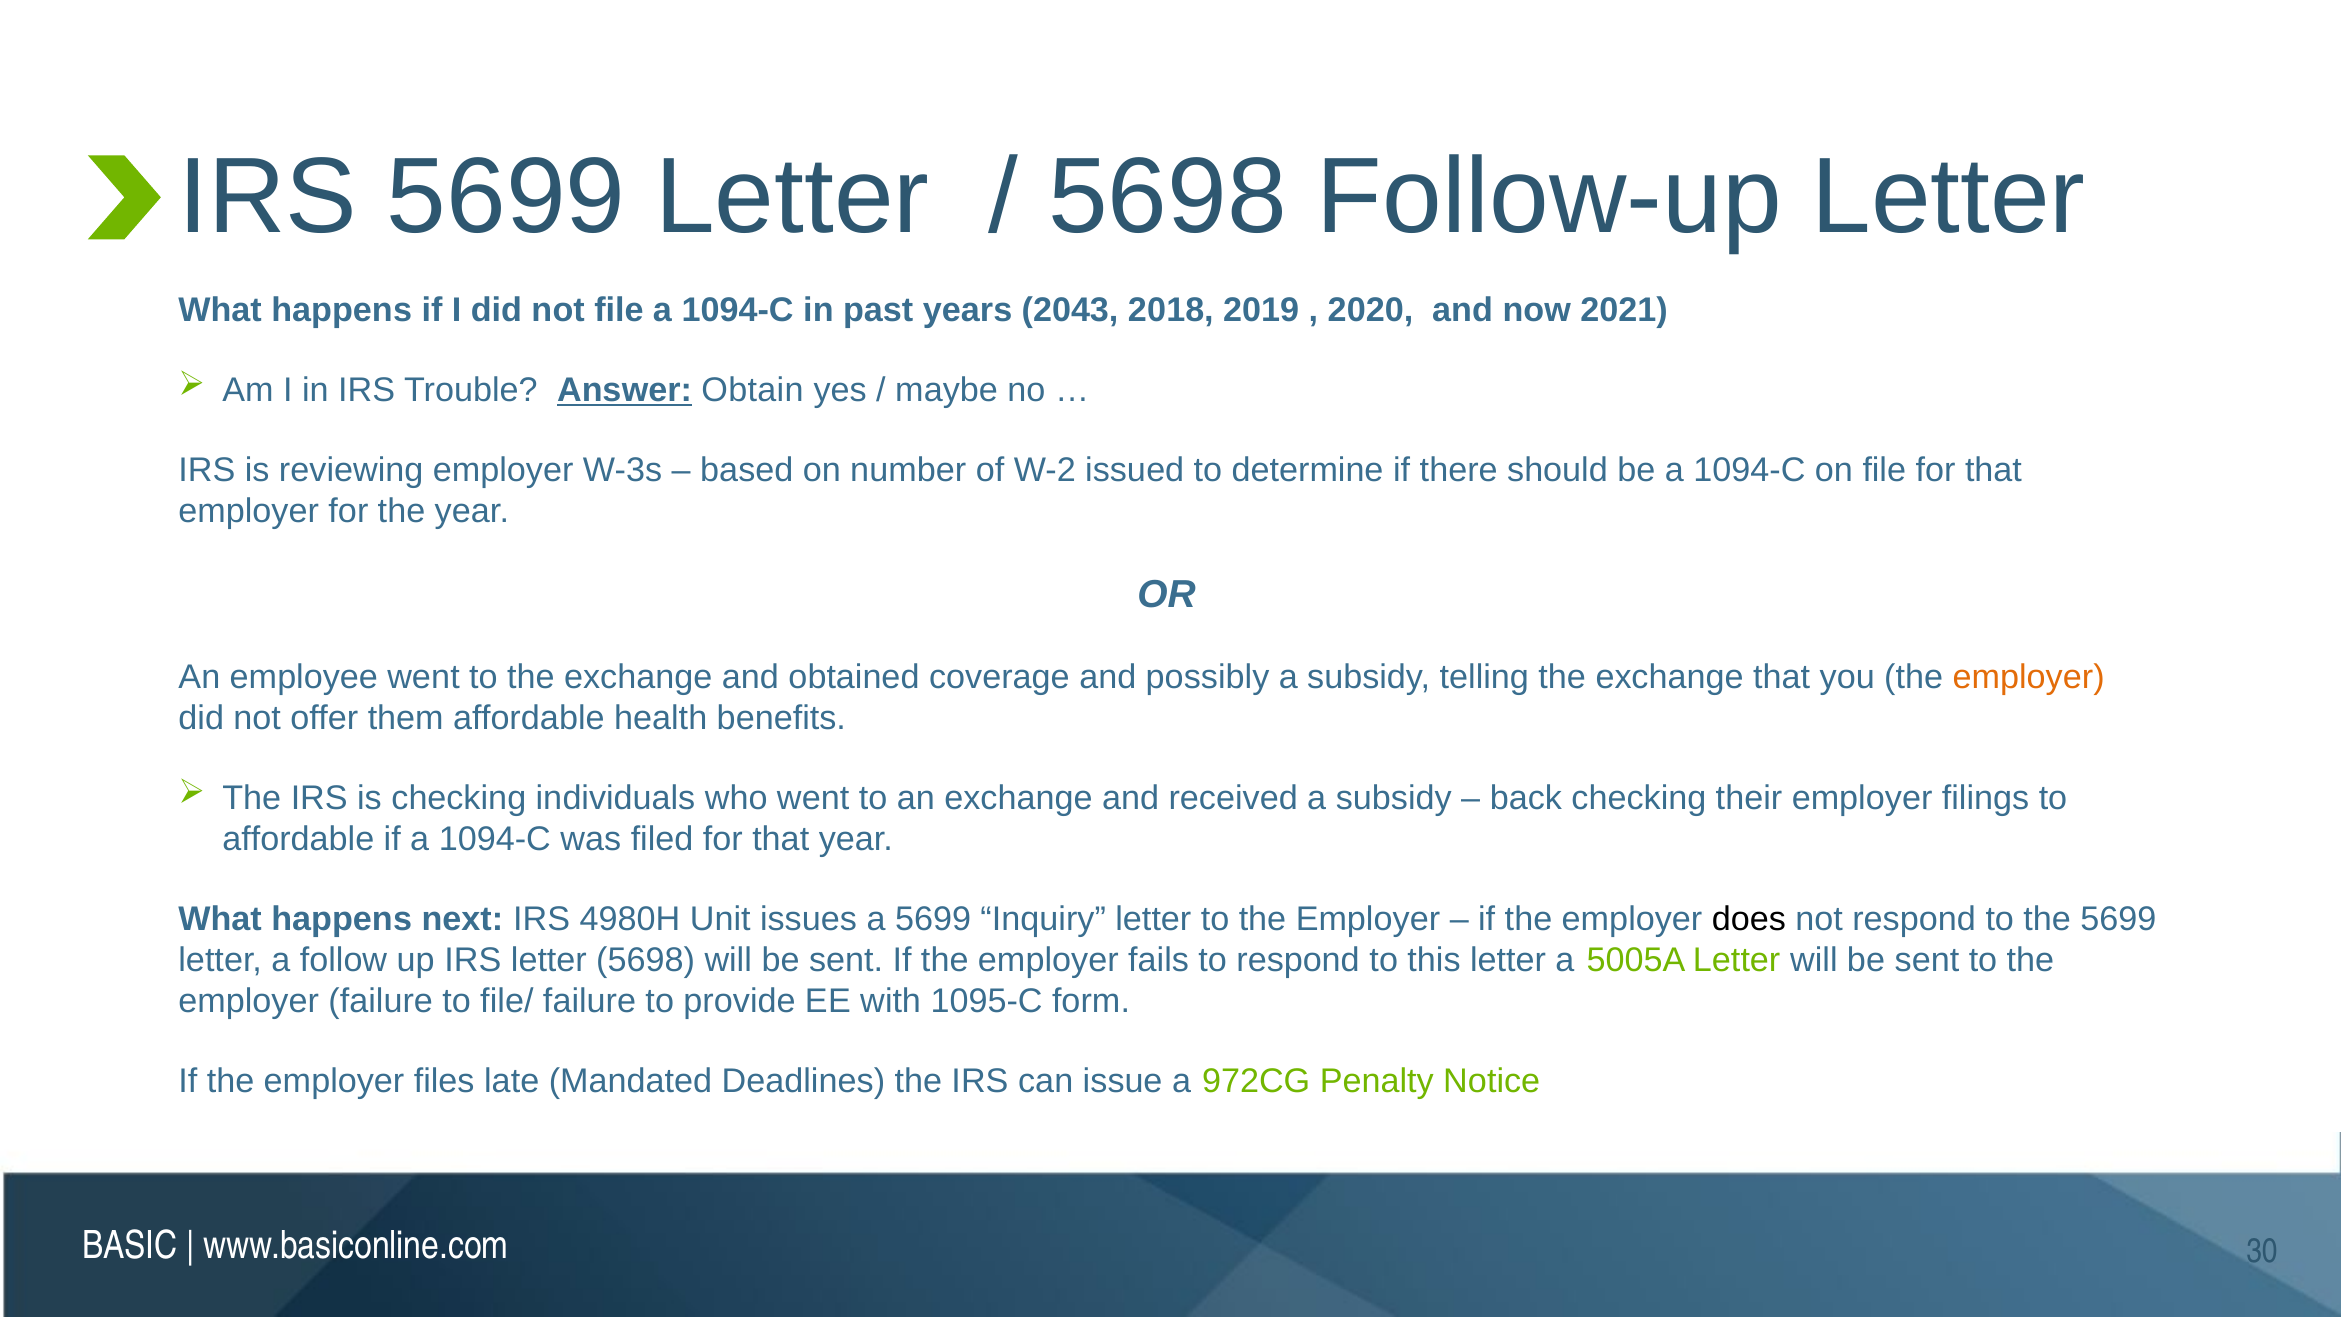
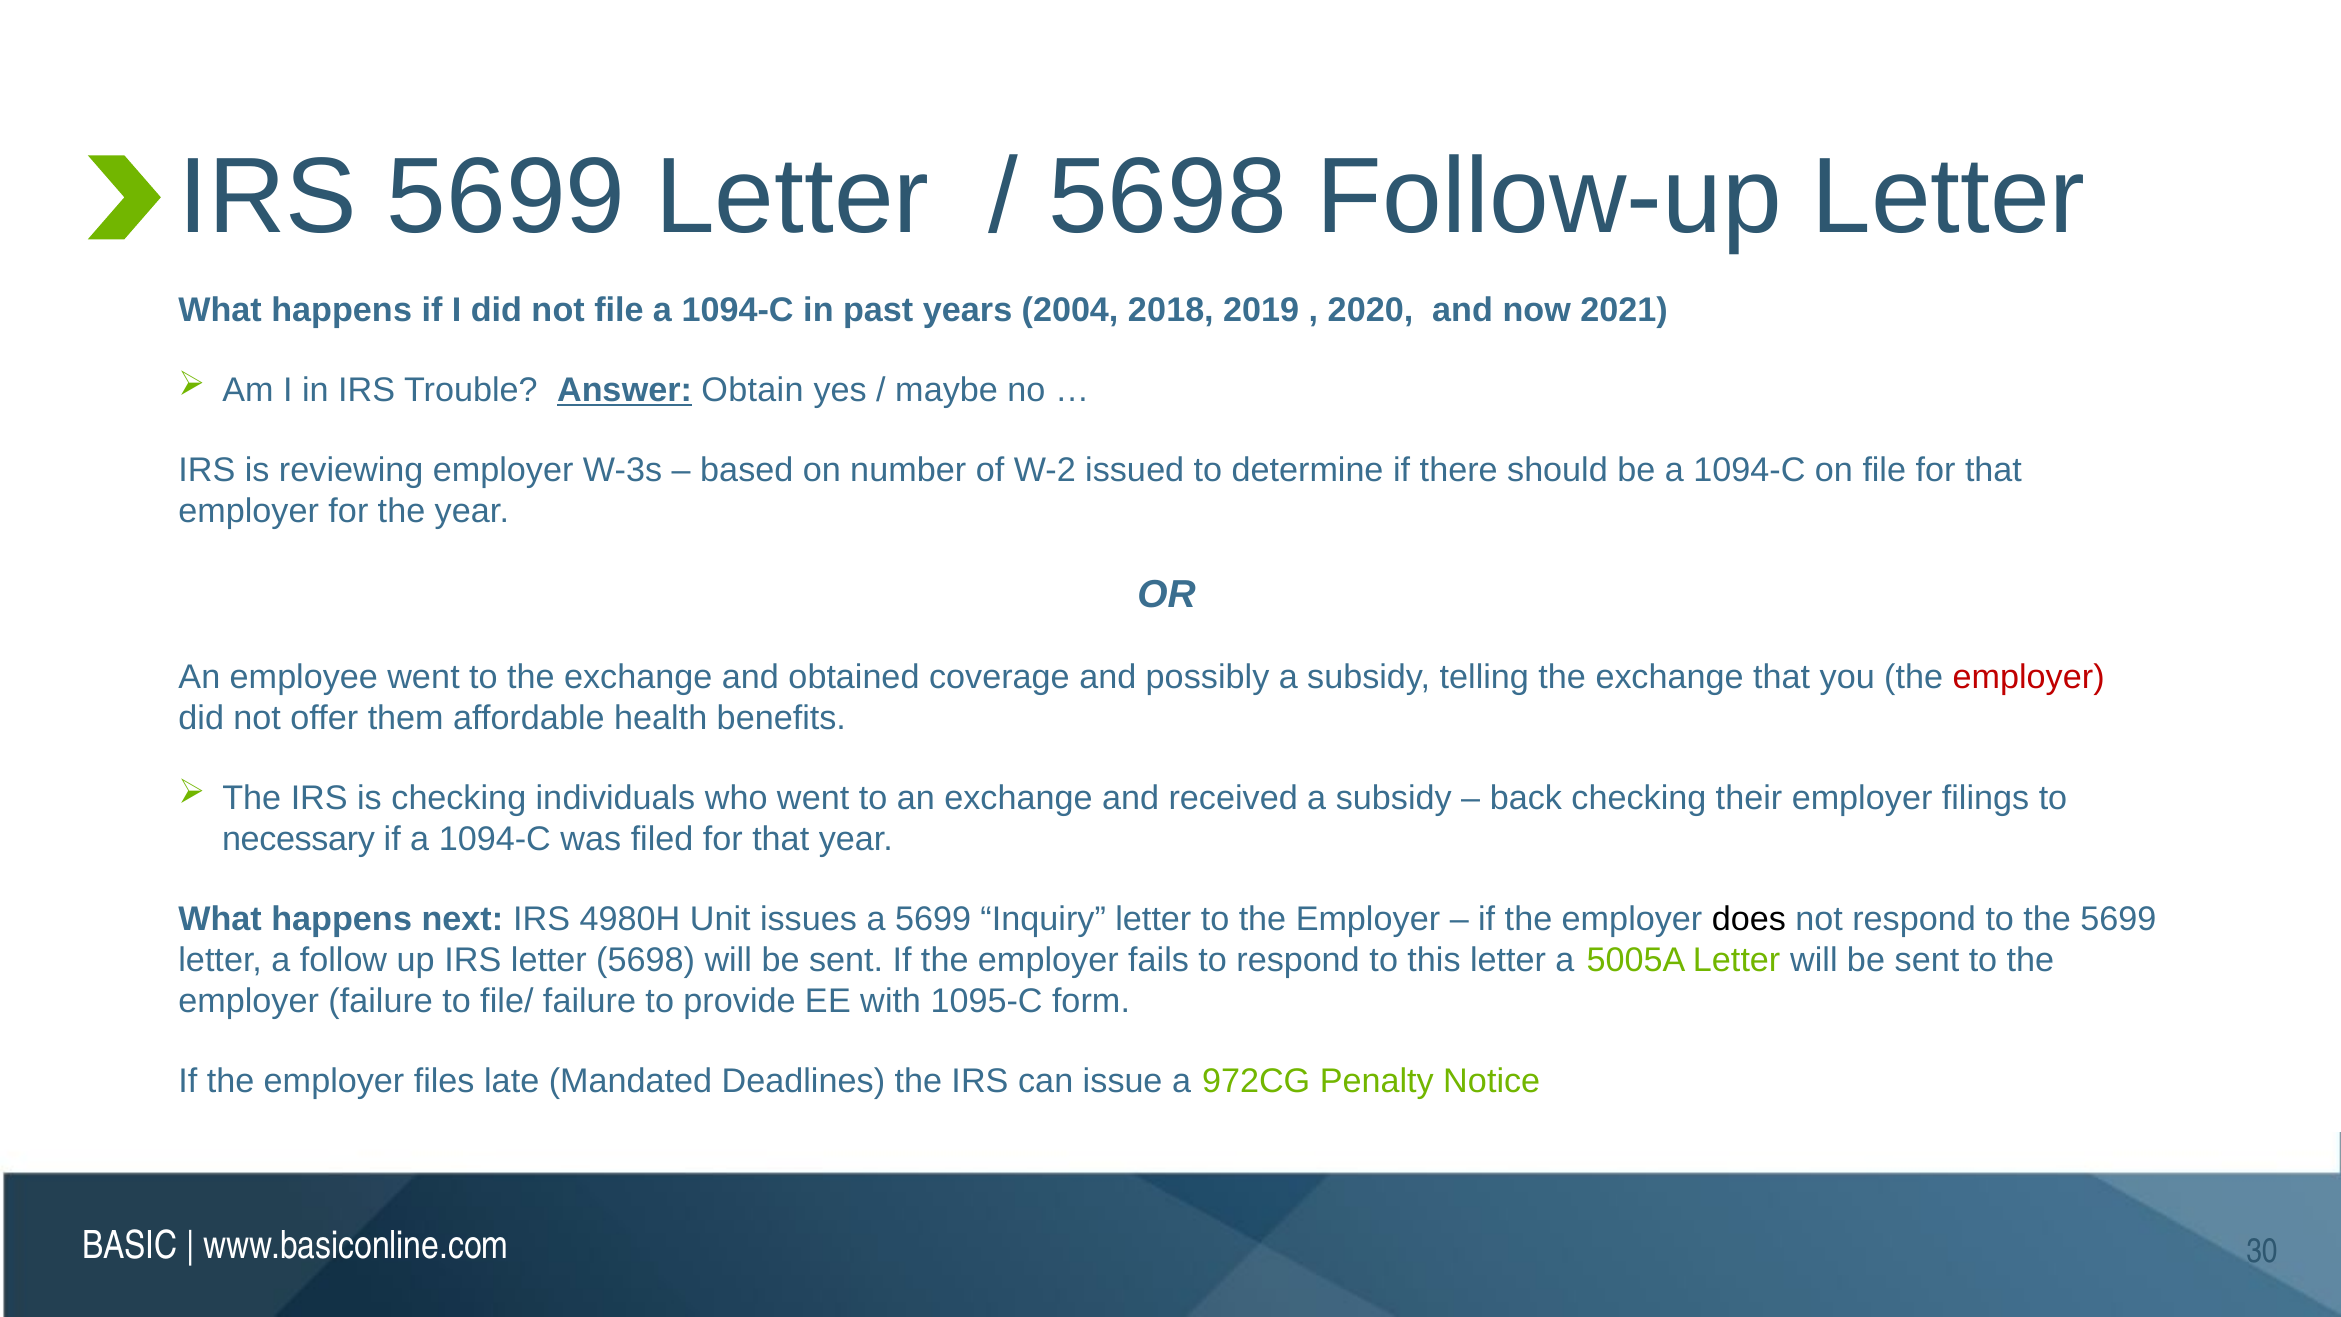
2043: 2043 -> 2004 (1070, 310)
employer colour: orange -> red (2029, 677)
affordable: affordable -> necessary (299, 839)
